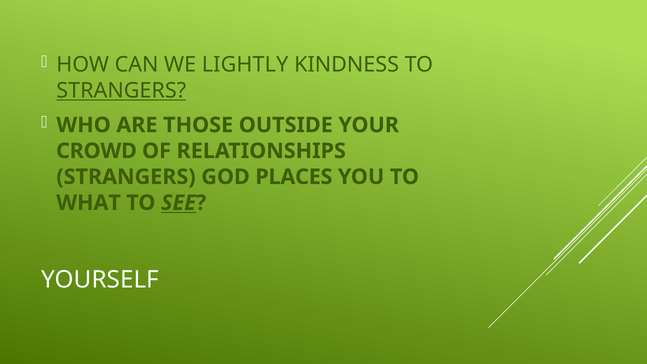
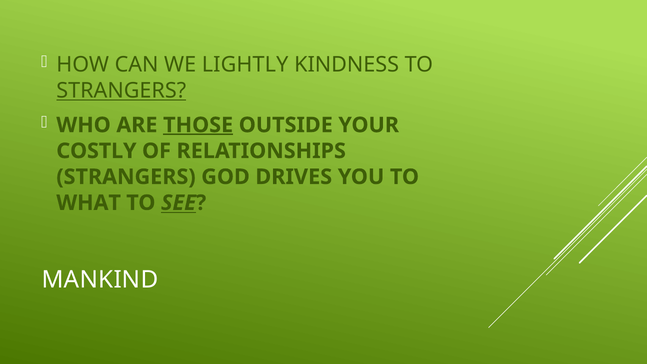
THOSE underline: none -> present (198, 125)
CROWD: CROWD -> COSTLY (96, 151)
PLACES: PLACES -> DRIVES (294, 177)
YOURSELF: YOURSELF -> MANKIND (100, 280)
